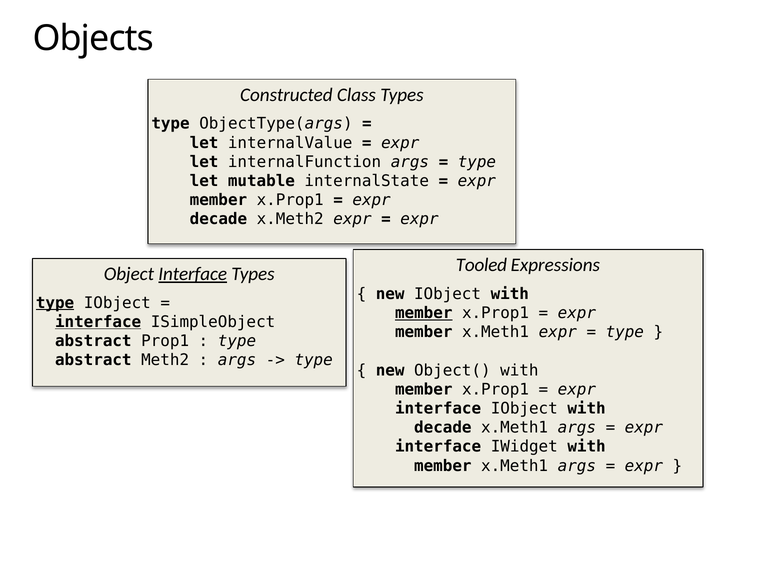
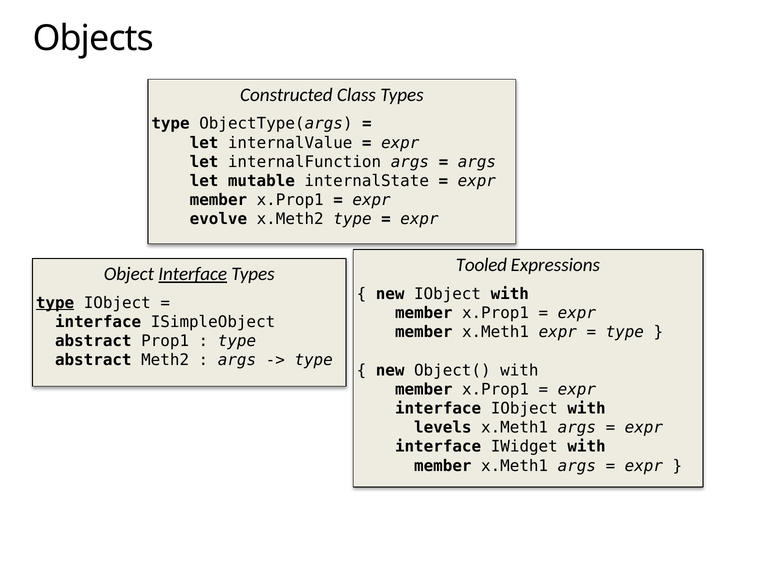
type: type -> args (477, 162)
decade: decade -> evolve (218, 219)
x.Meth2 expr: expr -> type (352, 219)
member underline: present -> none (424, 313)
interface underline: present -> none (98, 322)
decade: decade -> levels (443, 428)
